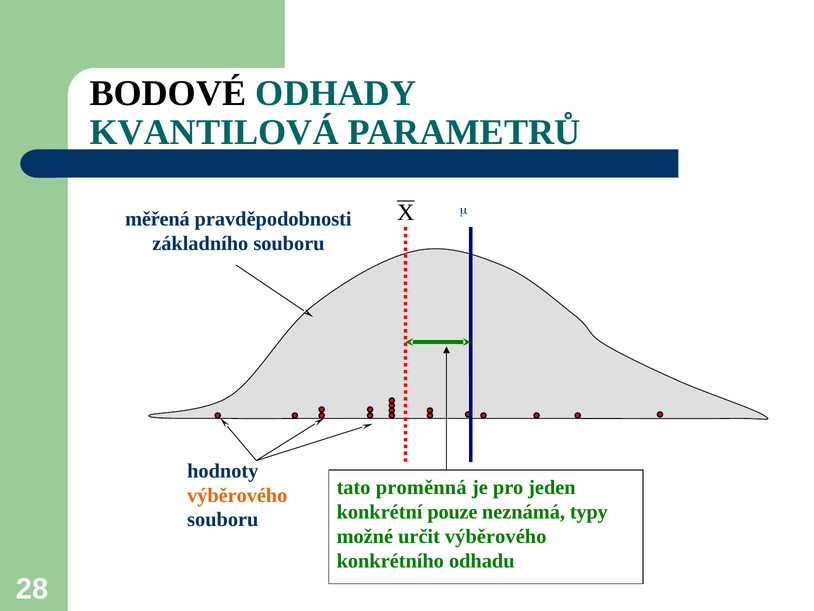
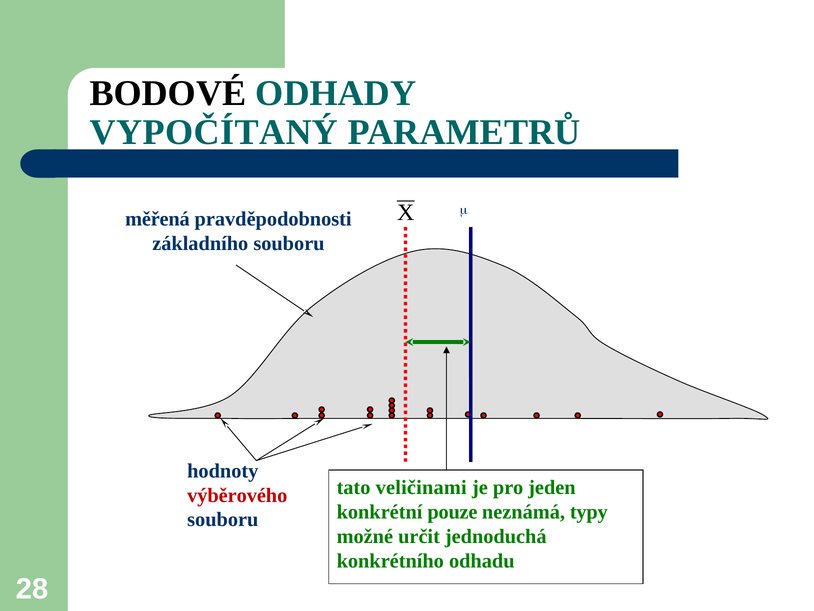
KVANTILOVÁ: KVANTILOVÁ -> VYPOČÍTANÝ (214, 132)
proměnná: proměnná -> veličinami (421, 487)
výběrového colour: orange -> red (237, 495)
určit výběrového: výběrového -> jednoduchá (496, 536)
